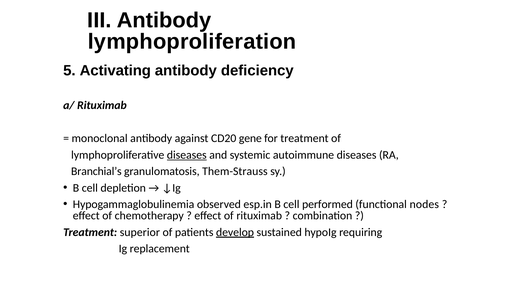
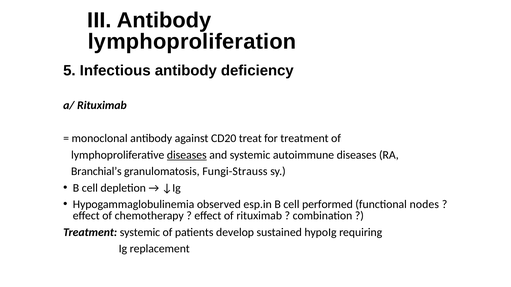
Activating: Activating -> Infectious (115, 71)
gene: gene -> treat (250, 139)
Them-Strauss: Them-Strauss -> Fungi-Strauss (235, 172)
Treatment superior: superior -> systemic (140, 232)
develop underline: present -> none (235, 232)
